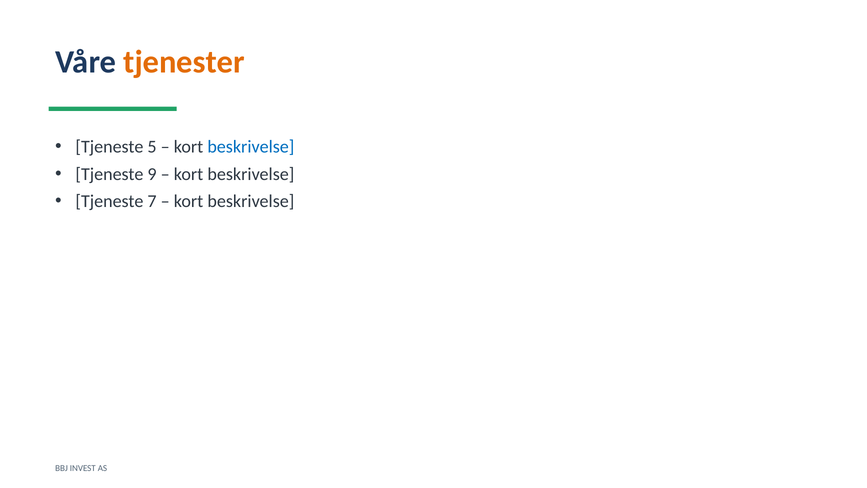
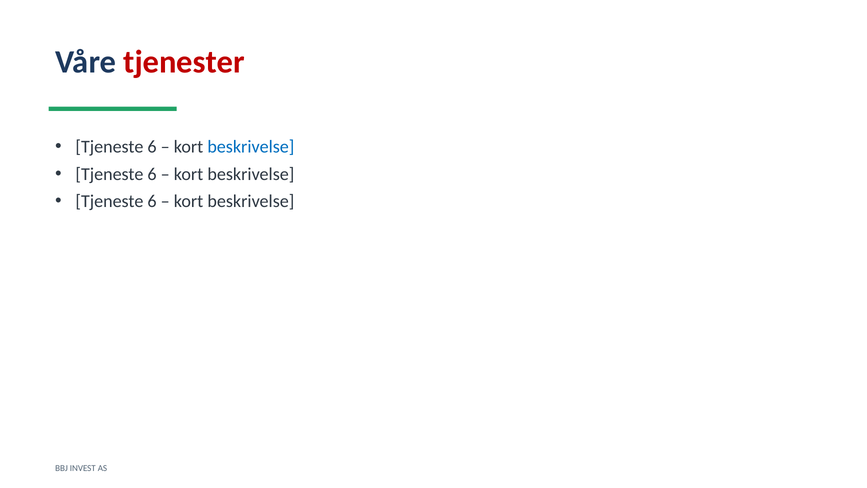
tjenester colour: orange -> red (184, 62)
5: 5 -> 6 (152, 147)
9: 9 -> 6 (152, 174)
7: 7 -> 6 (152, 201)
